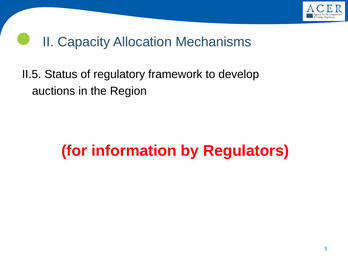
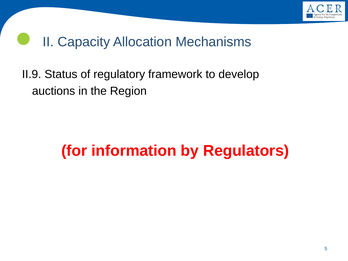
II.5: II.5 -> II.9 (32, 74)
